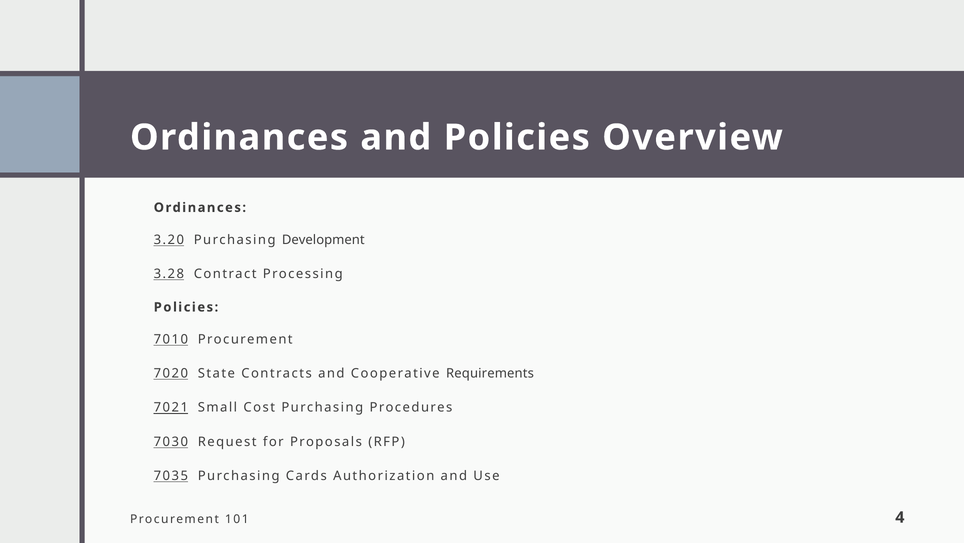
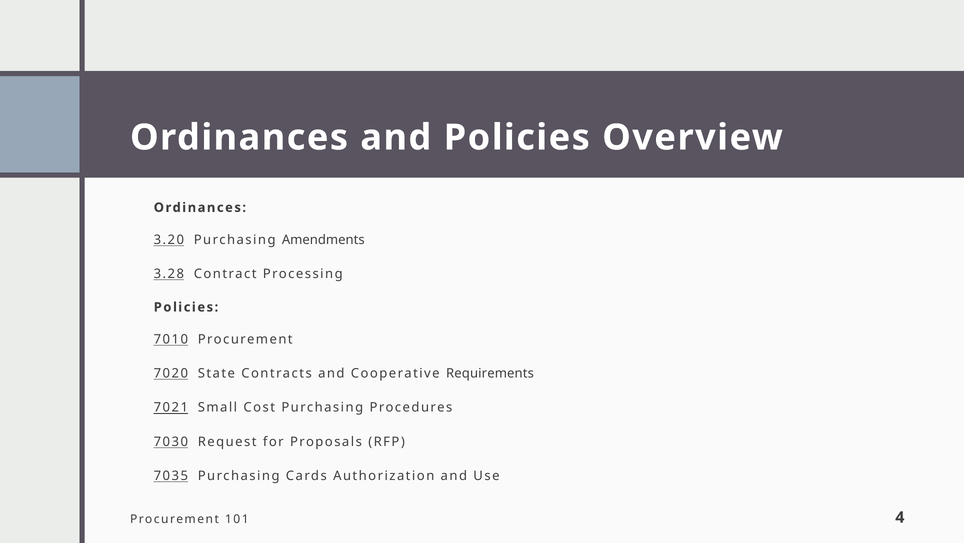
Development: Development -> Amendments (323, 239)
